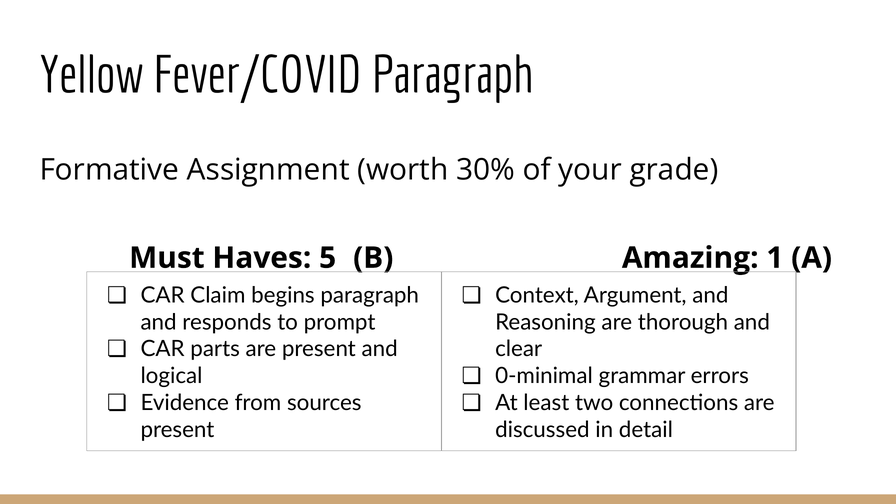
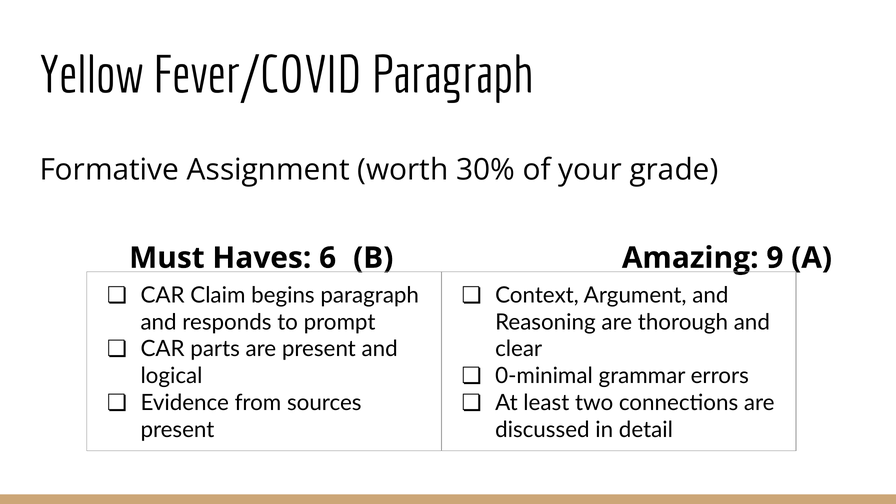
5: 5 -> 6 (328, 258)
1: 1 -> 9 (775, 258)
